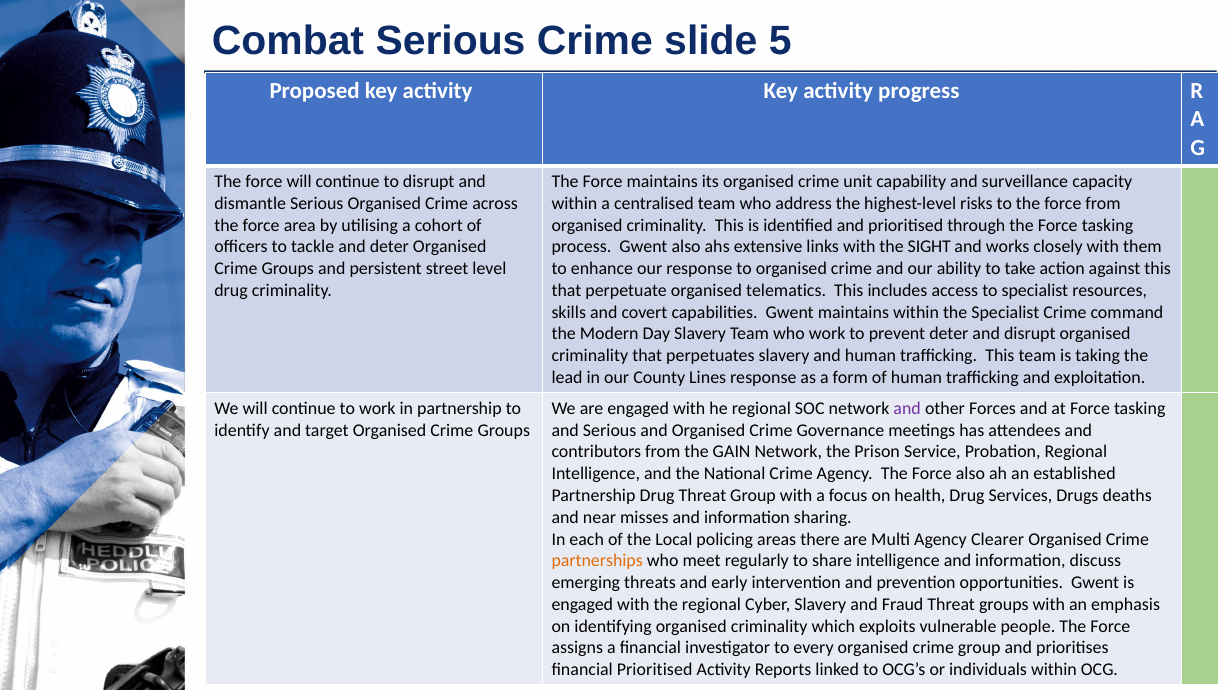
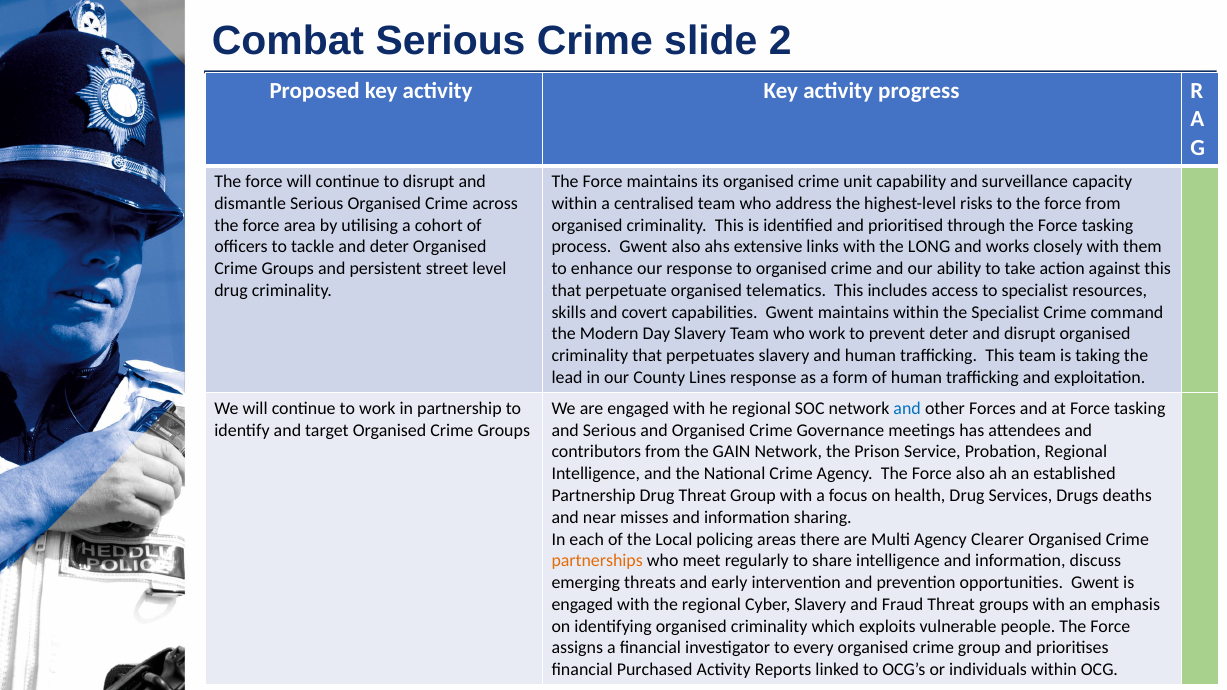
5: 5 -> 2 (780, 41)
SIGHT: SIGHT -> LONG (929, 247)
and colour: purple -> blue (907, 409)
financial Prioritised: Prioritised -> Purchased (655, 670)
